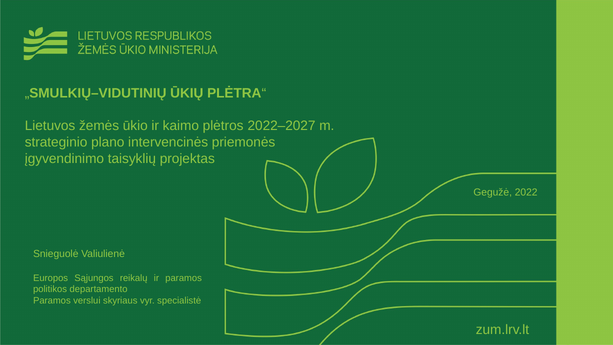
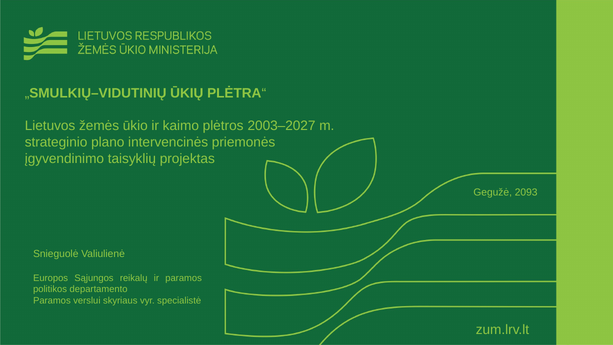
2022–2027: 2022–2027 -> 2003–2027 (282, 126)
2022: 2022 -> 2093 (526, 192)
